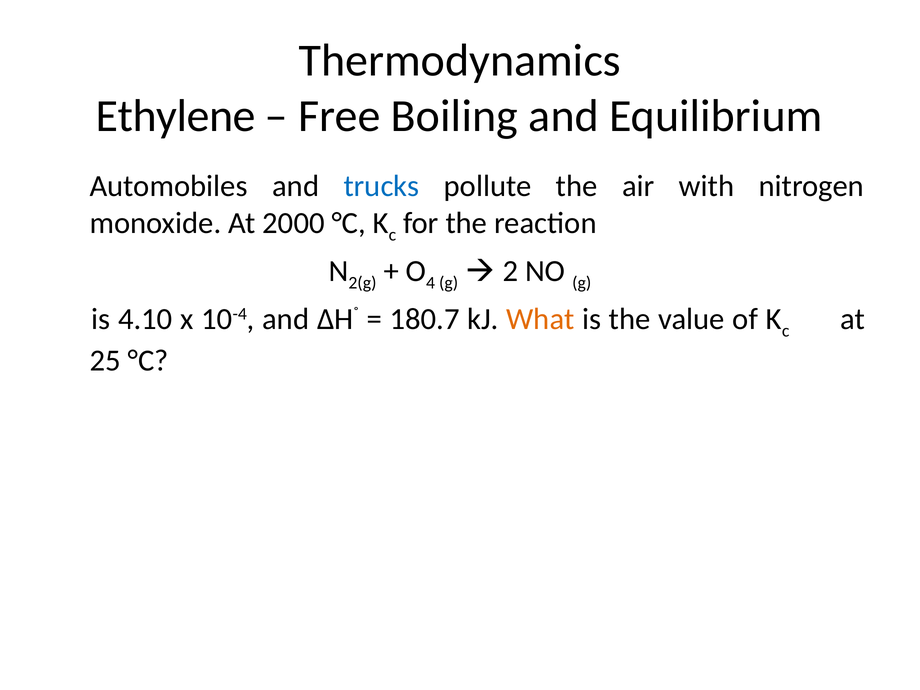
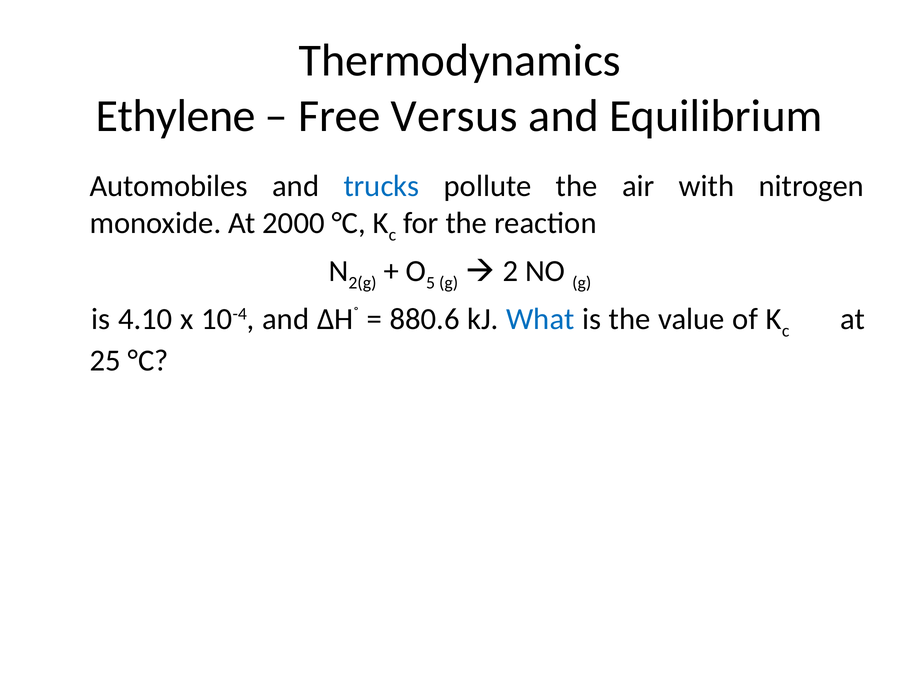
Boiling: Boiling -> Versus (454, 116)
4: 4 -> 5 (431, 283)
180.7: 180.7 -> 880.6 (425, 319)
What colour: orange -> blue (540, 319)
